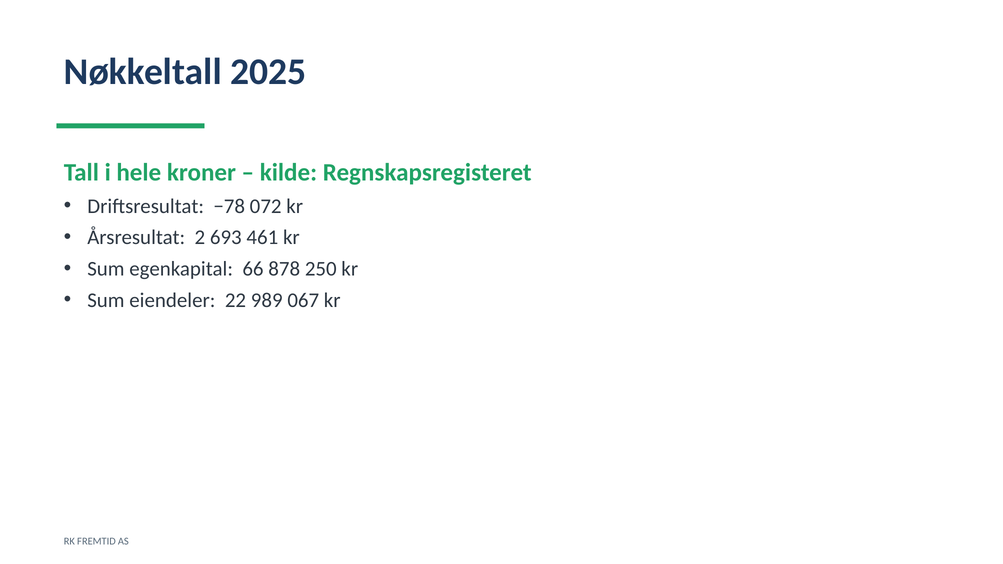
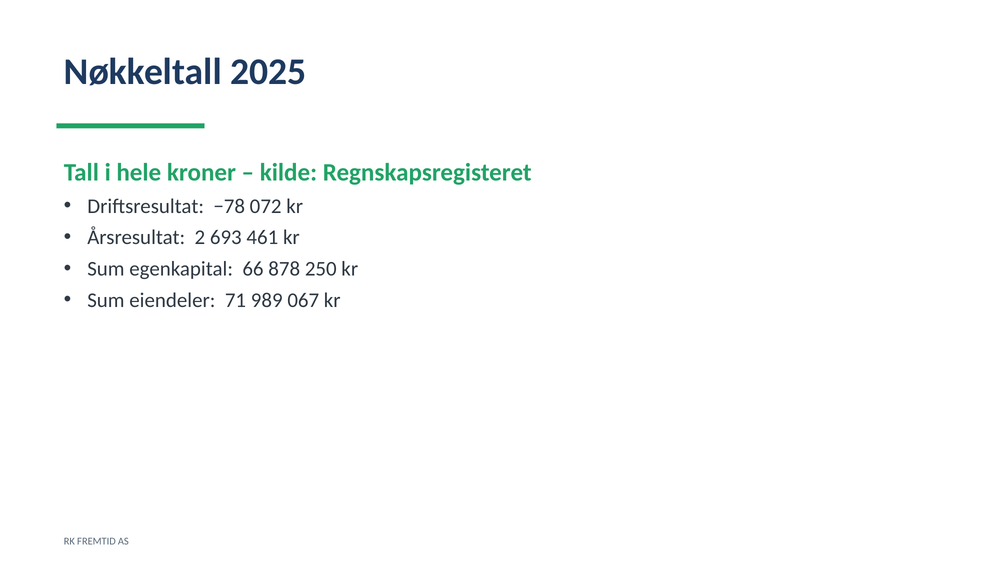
22: 22 -> 71 (235, 300)
